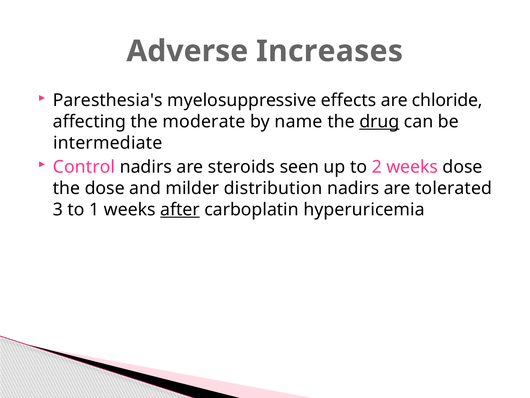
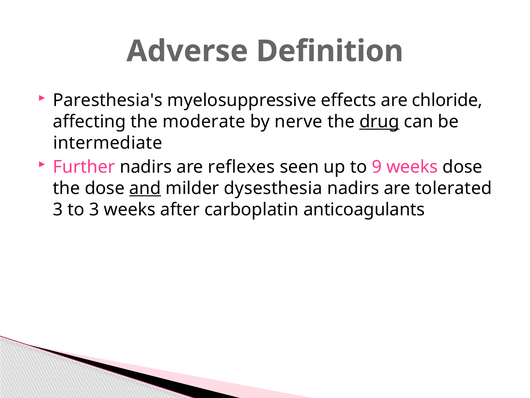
Increases: Increases -> Definition (330, 51)
name: name -> nerve (299, 122)
Control: Control -> Further (84, 167)
steroids: steroids -> reflexes (241, 167)
2: 2 -> 9 (377, 167)
and underline: none -> present (145, 188)
distribution: distribution -> dysesthesia (273, 188)
to 1: 1 -> 3 (94, 209)
after underline: present -> none (180, 209)
hyperuricemia: hyperuricemia -> anticoagulants (364, 209)
